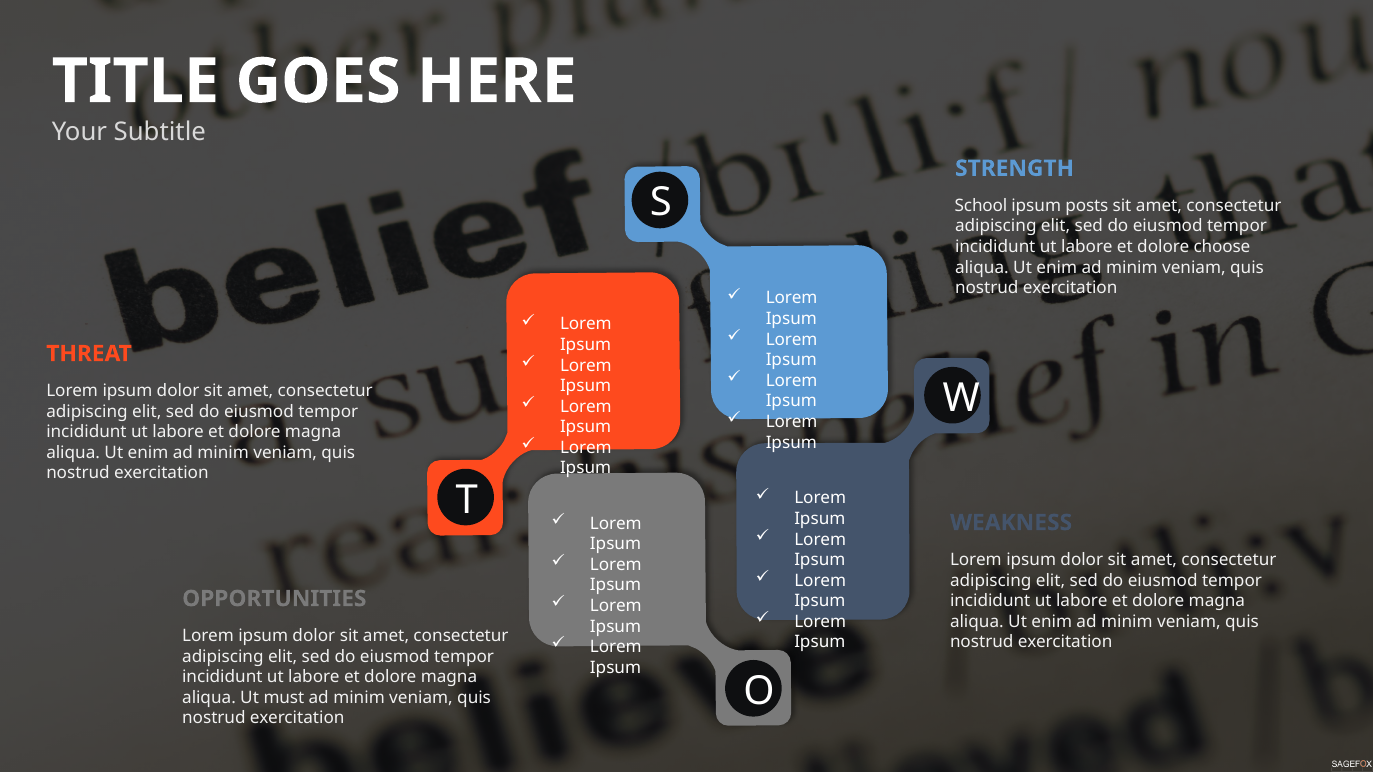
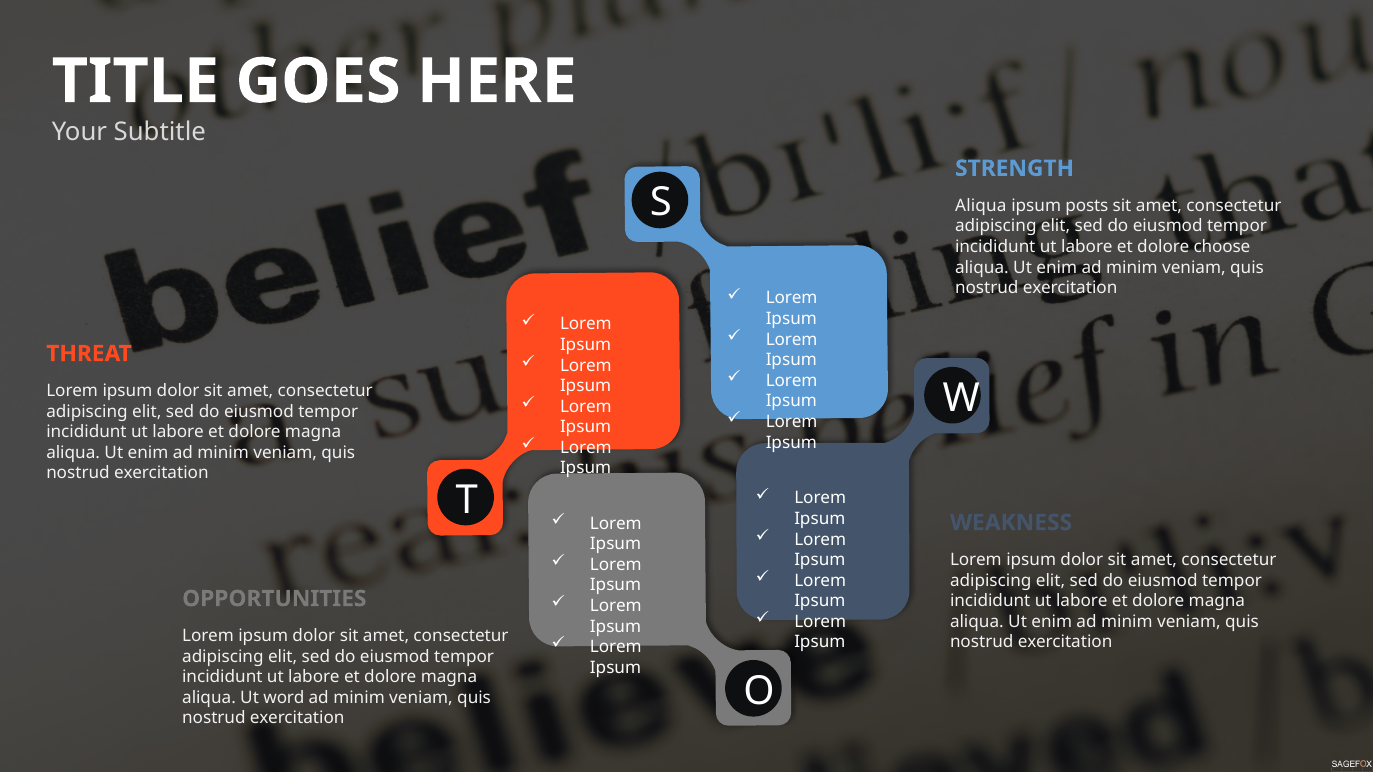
School: School -> Aliqua (981, 206)
must: must -> word (284, 698)
